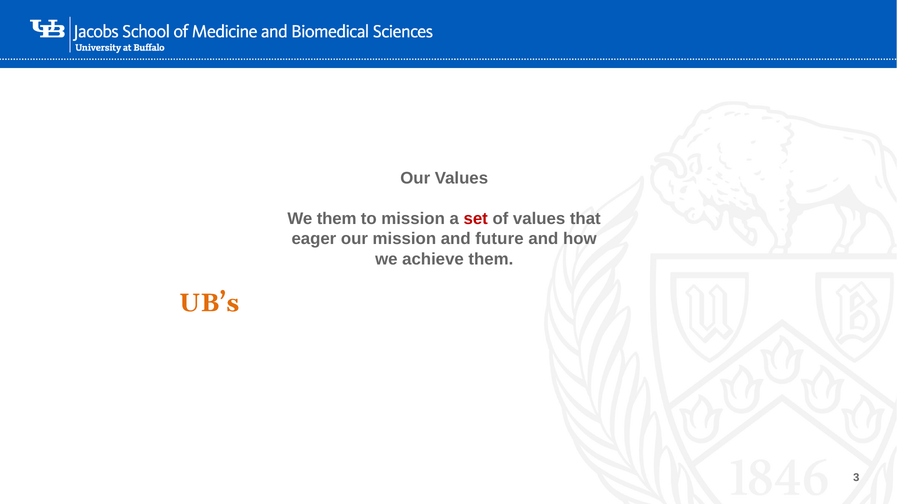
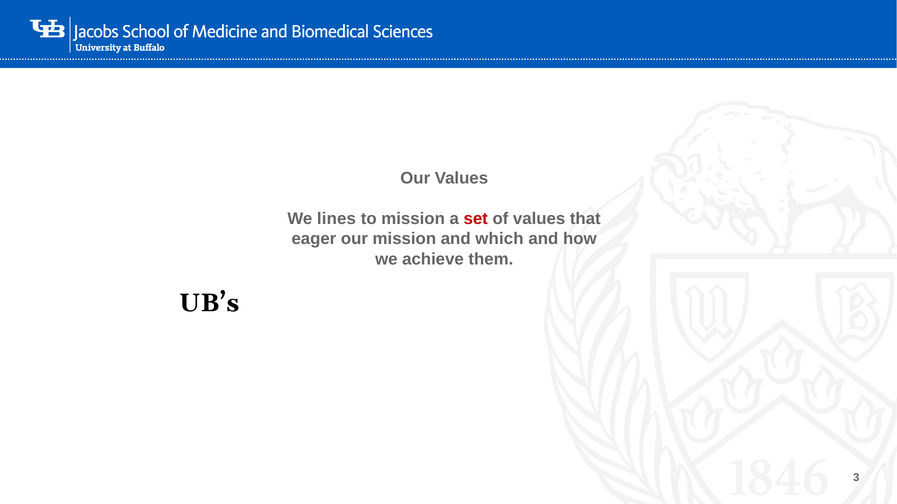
We them: them -> lines (336, 219)
future: future -> which (499, 239)
UB’s colour: orange -> black (209, 303)
